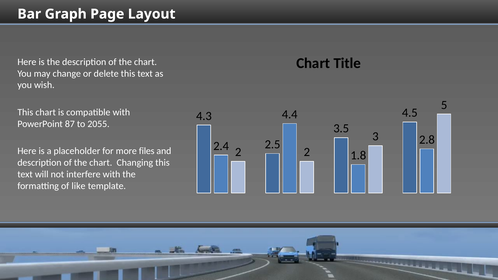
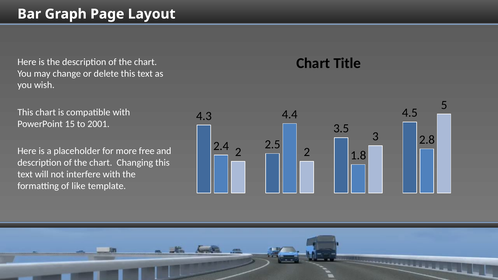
87: 87 -> 15 (70, 124)
2055: 2055 -> 2001 (99, 124)
files: files -> free (147, 151)
